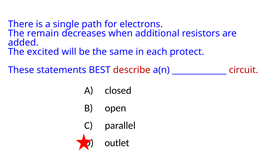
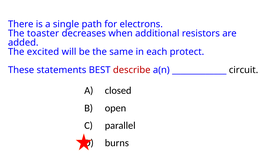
remain: remain -> toaster (43, 33)
circuit colour: red -> black (244, 70)
outlet: outlet -> burns (117, 143)
